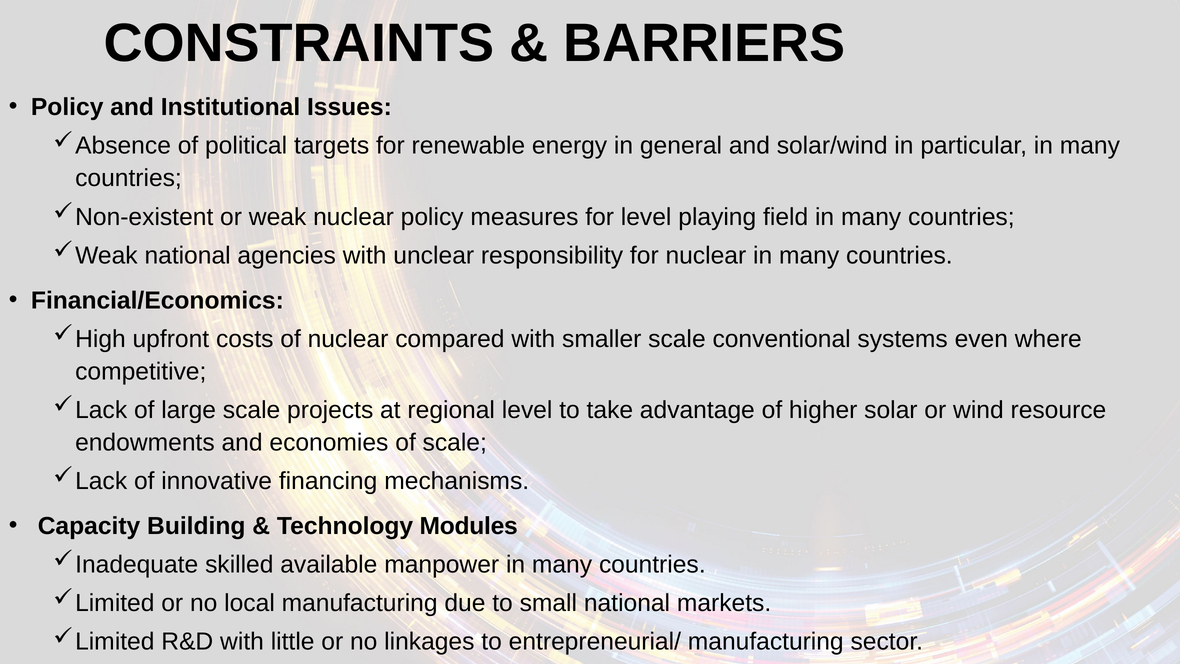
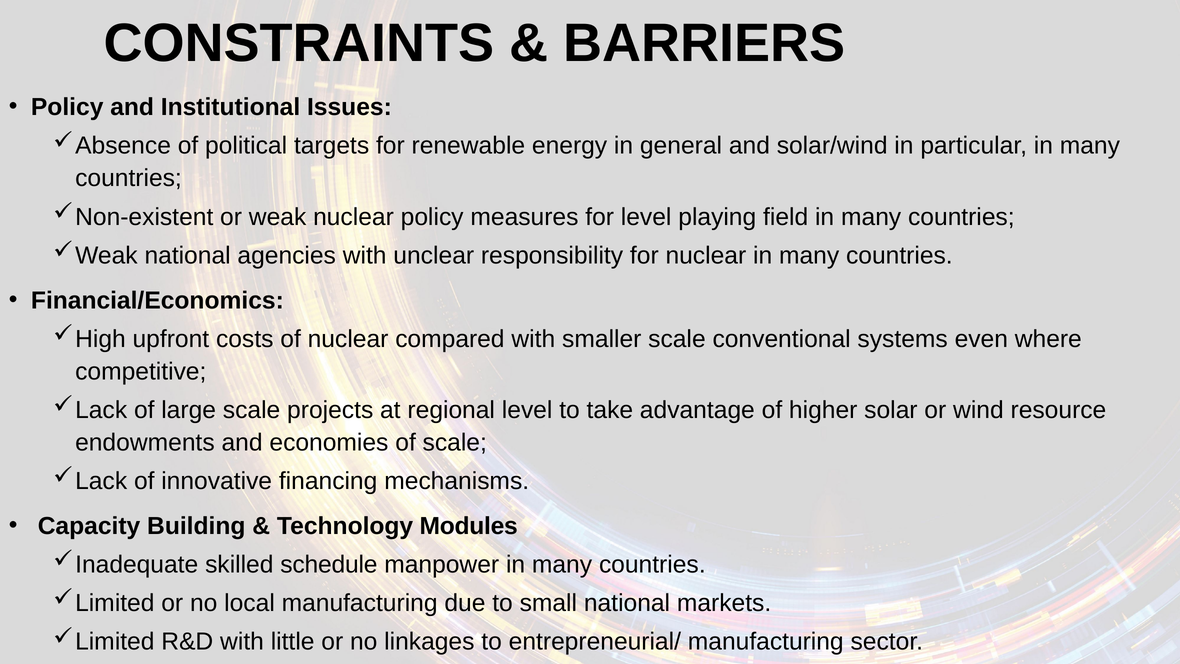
available: available -> schedule (329, 564)
